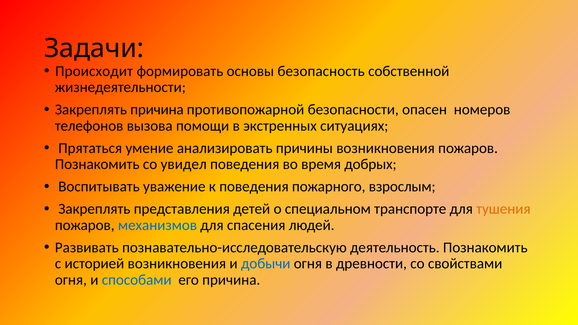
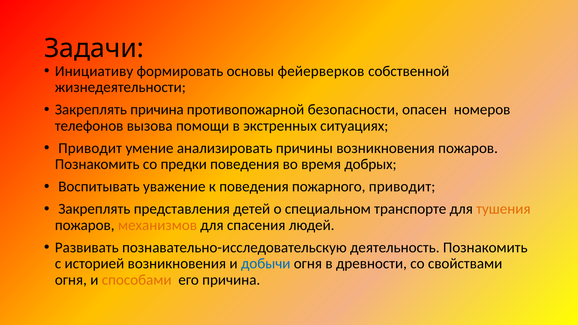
Происходит: Происходит -> Инициативу (94, 71)
безопасность: безопасность -> фейерверков (321, 71)
Прятаться: Прятаться -> Приводит (90, 148)
увидел: увидел -> предки (184, 164)
пожарного взрослым: взрослым -> приводит (402, 187)
механизмов colour: blue -> orange (157, 225)
способами colour: blue -> orange (137, 280)
